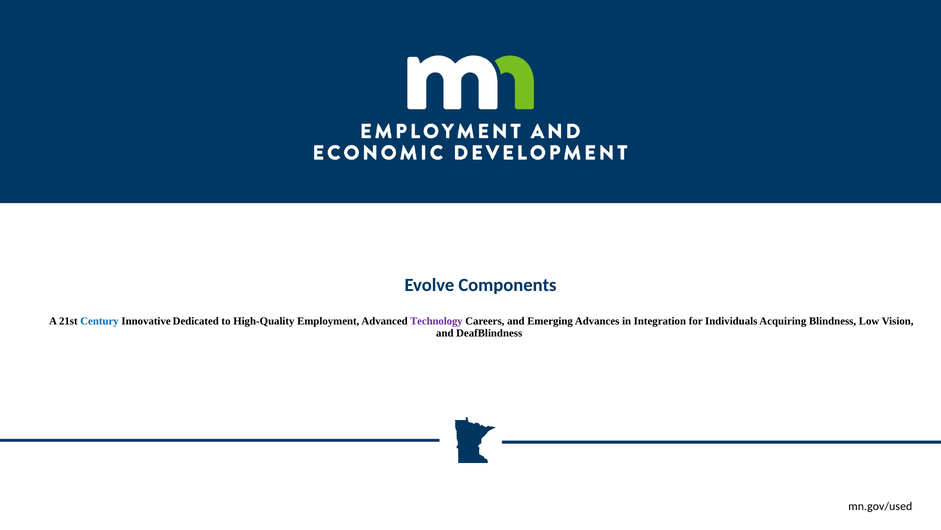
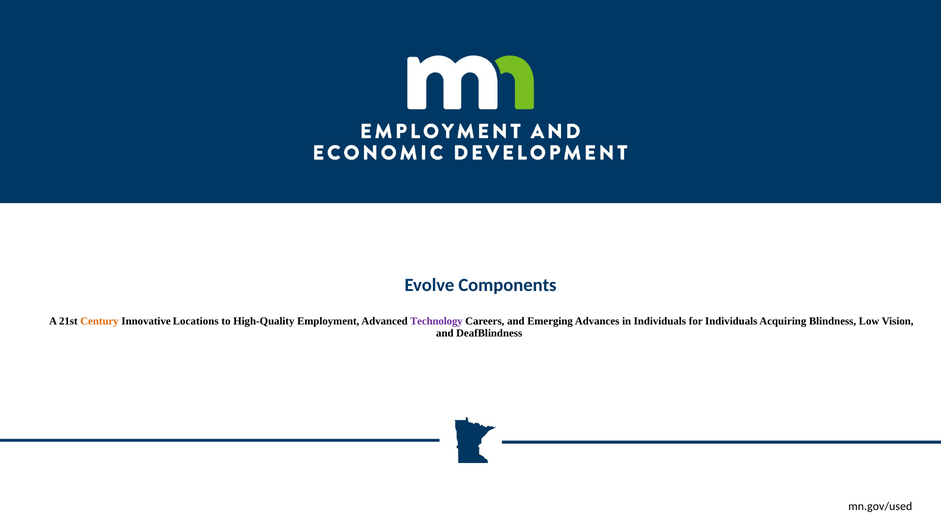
Century colour: blue -> orange (100, 321)
Dedicated: Dedicated -> Locations (196, 321)
in Integration: Integration -> Individuals (660, 321)
